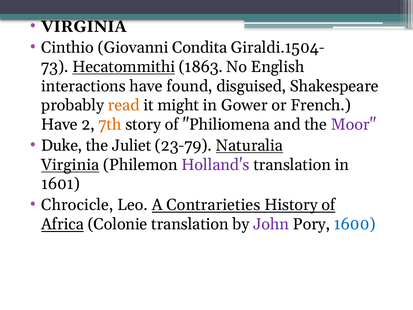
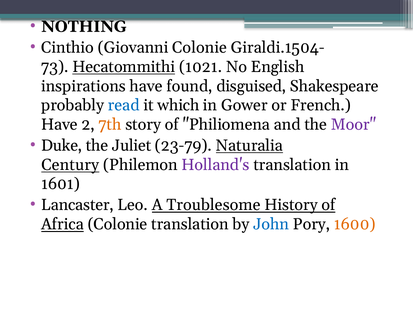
VIRGINIA: VIRGINIA -> NOTHING (84, 27)
Giovanni Condita: Condita -> Colonie (200, 47)
1863: 1863 -> 1021 (201, 67)
interactions: interactions -> inspirations (83, 86)
read colour: orange -> blue (124, 105)
might: might -> which (178, 105)
Virginia: Virginia -> Century (70, 165)
Chrocicle: Chrocicle -> Lancaster (78, 205)
Contrarieties: Contrarieties -> Troublesome (213, 205)
John colour: purple -> blue (271, 224)
1600 colour: blue -> orange (355, 224)
